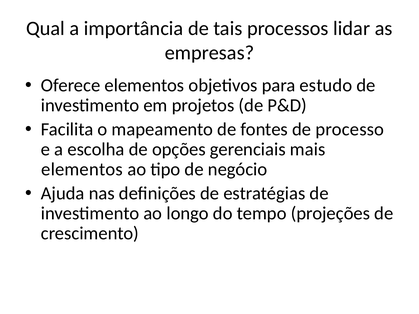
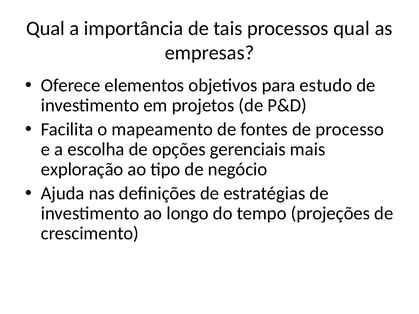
processos lidar: lidar -> qual (352, 28)
elementos: elementos -> exploração (82, 170)
